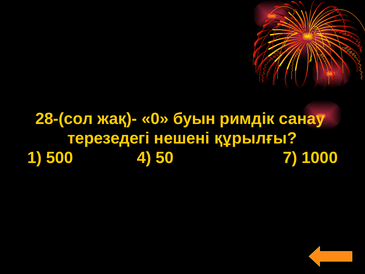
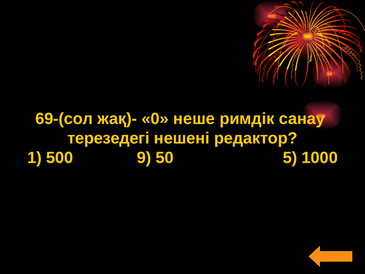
28-(сол: 28-(сол -> 69-(сол (64, 119)
буын: буын -> неше (194, 119)
құрылғы: құрылғы -> редактор (256, 138)
4: 4 -> 9 (144, 158)
7: 7 -> 5 (290, 158)
